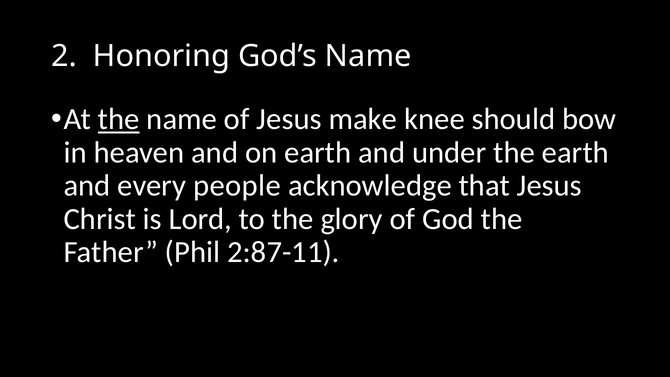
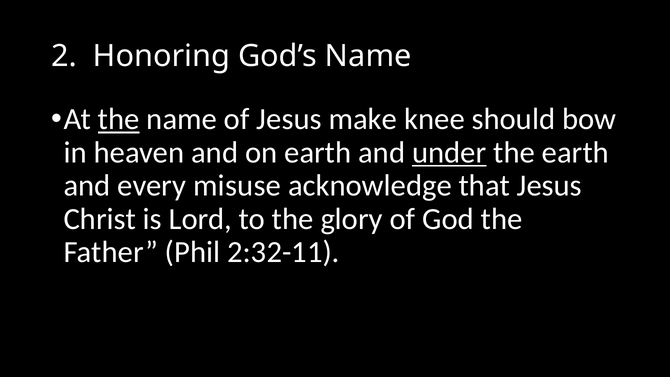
under underline: none -> present (449, 152)
people: people -> misuse (237, 186)
2:87-11: 2:87-11 -> 2:32-11 (283, 252)
